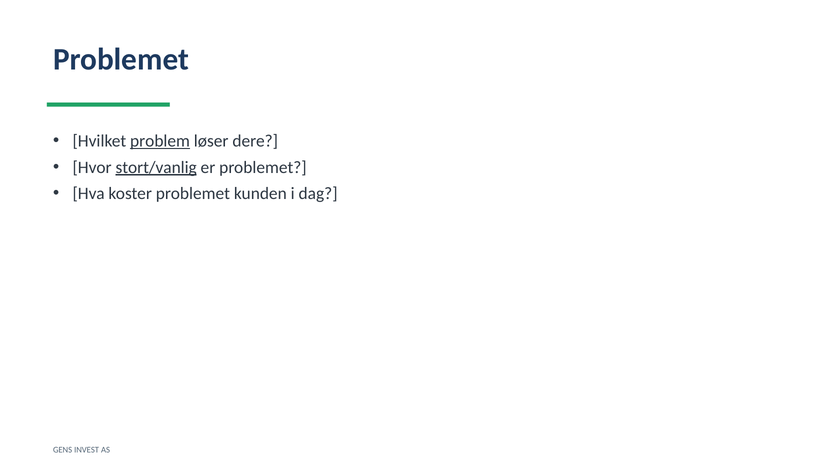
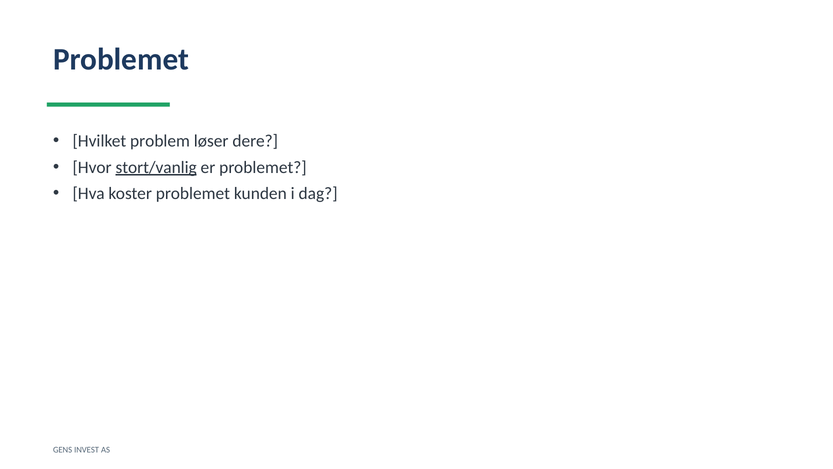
problem underline: present -> none (160, 141)
